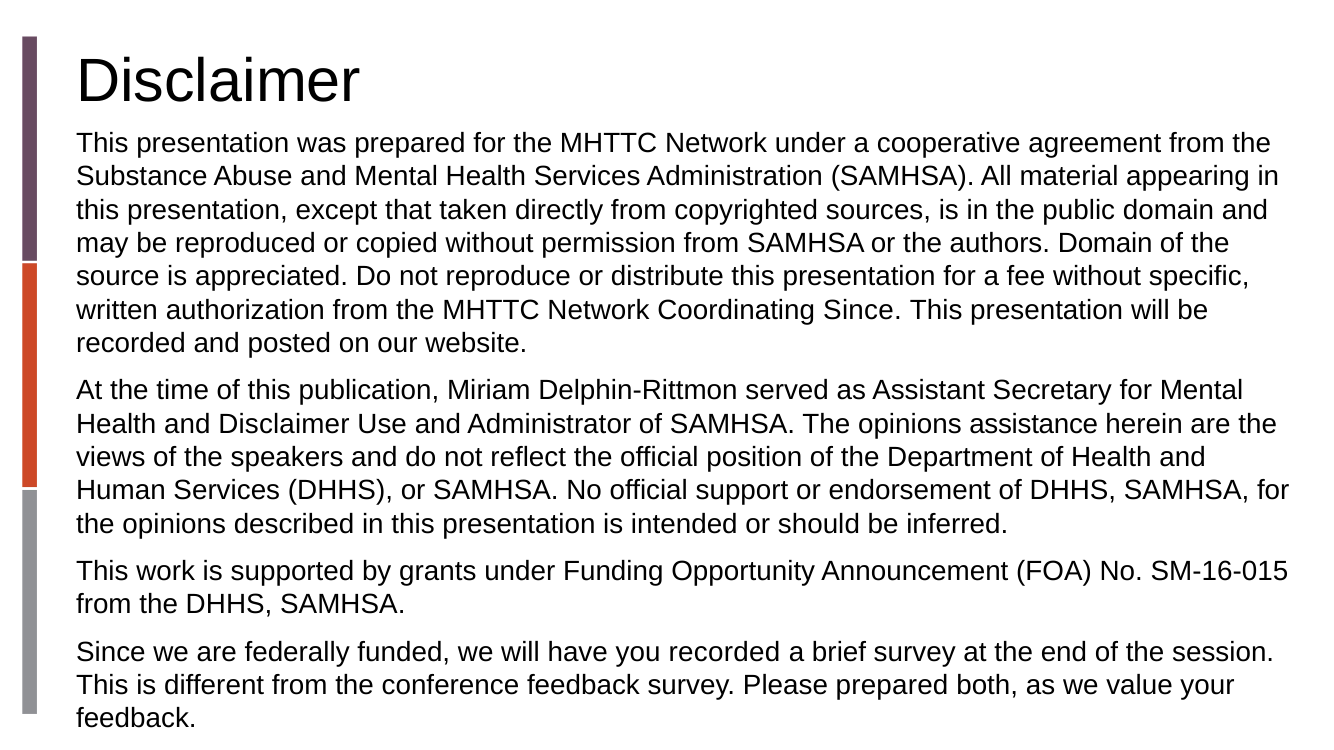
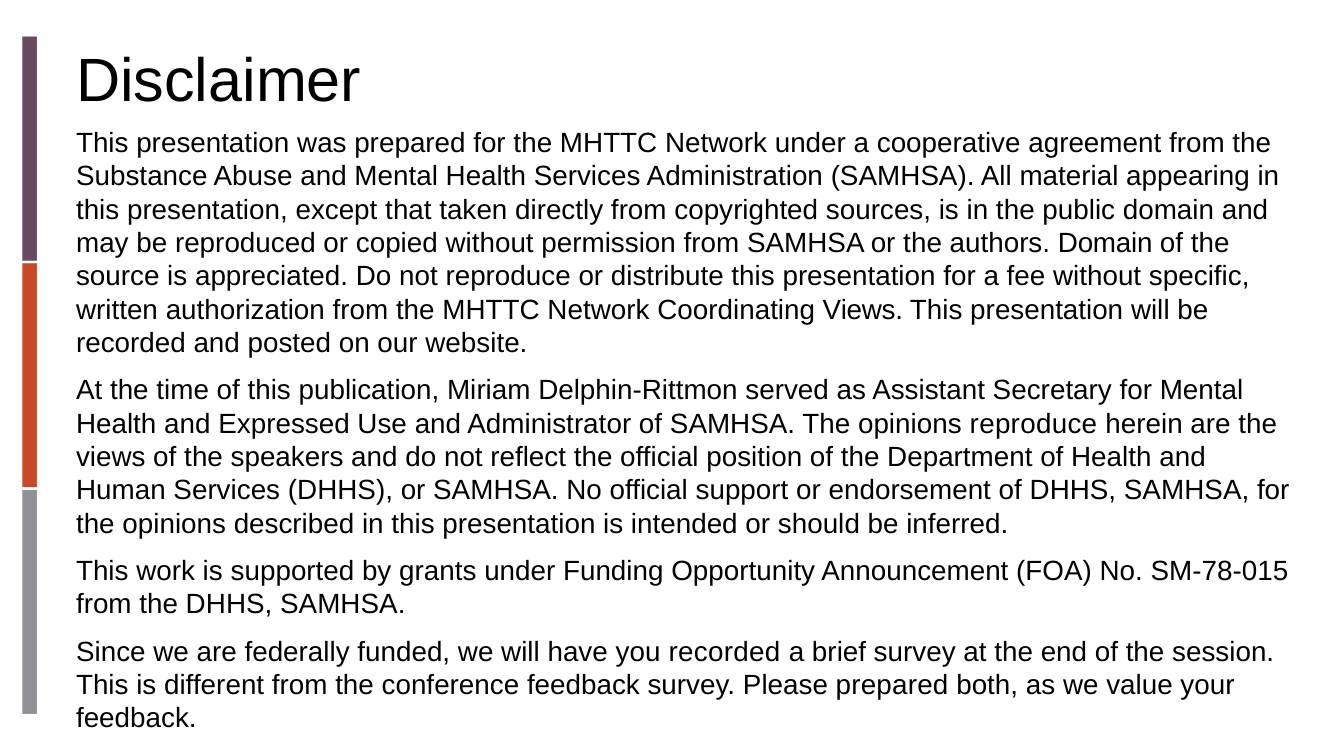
Coordinating Since: Since -> Views (863, 310)
and Disclaimer: Disclaimer -> Expressed (284, 424)
opinions assistance: assistance -> reproduce (1033, 424)
SM-16-015: SM-16-015 -> SM-78-015 (1219, 572)
